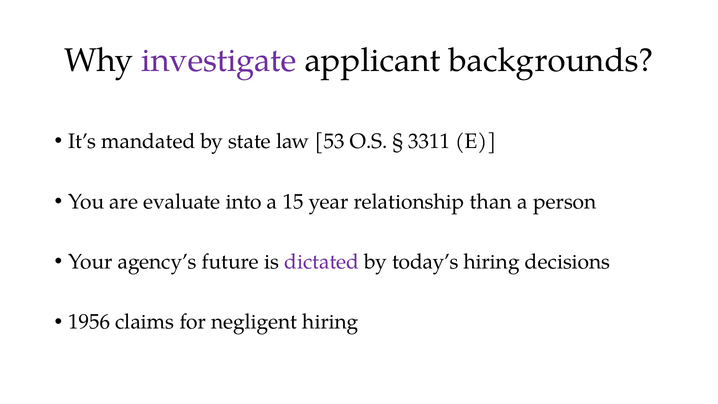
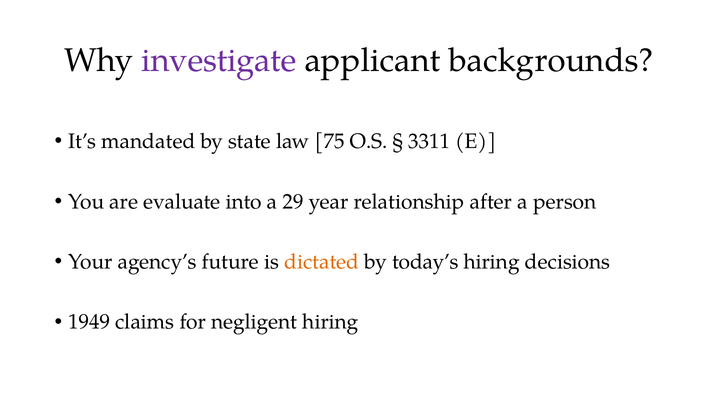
53: 53 -> 75 (330, 141)
15: 15 -> 29 (293, 202)
than: than -> after (491, 202)
dictated colour: purple -> orange (322, 262)
1956: 1956 -> 1949 (89, 322)
